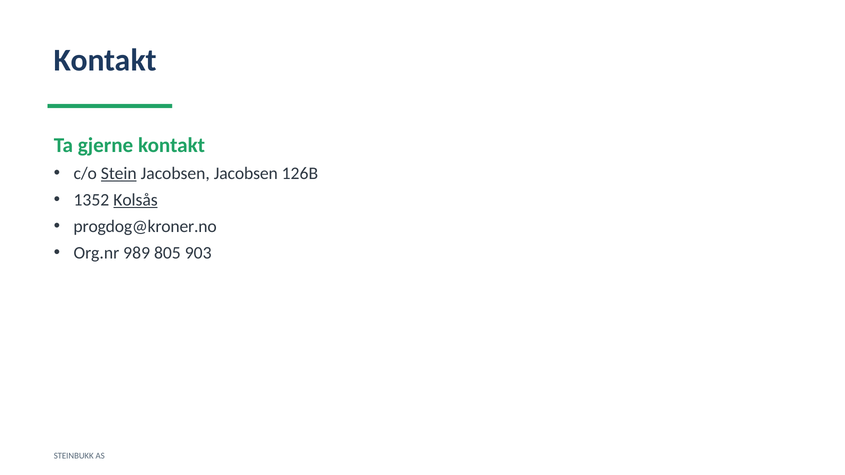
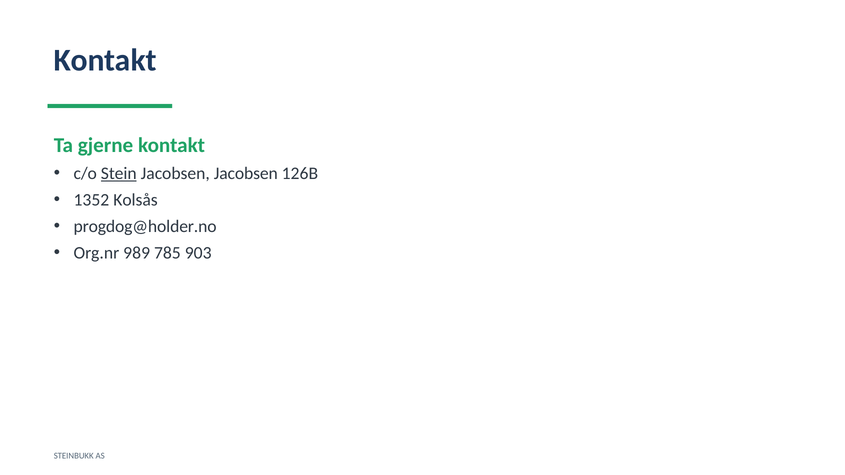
Kolsås underline: present -> none (135, 200)
progdog@kroner.no: progdog@kroner.no -> progdog@holder.no (145, 227)
805: 805 -> 785 (167, 253)
